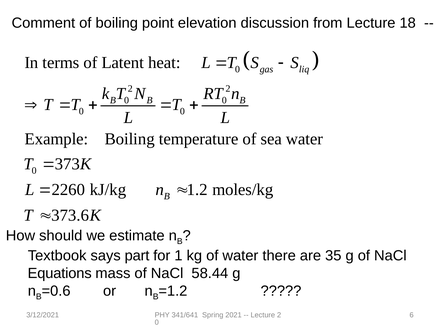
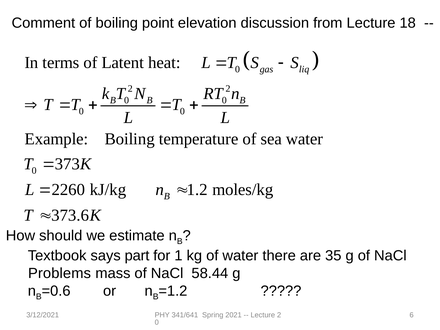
Equations: Equations -> Problems (60, 273)
